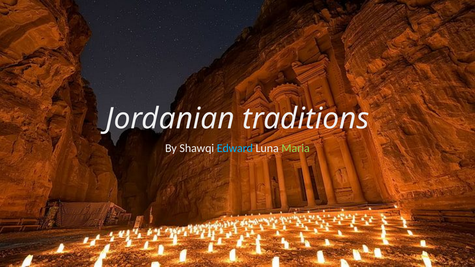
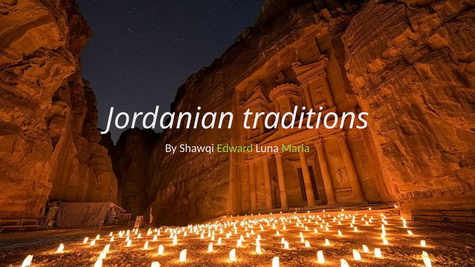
Edward colour: light blue -> light green (235, 148)
